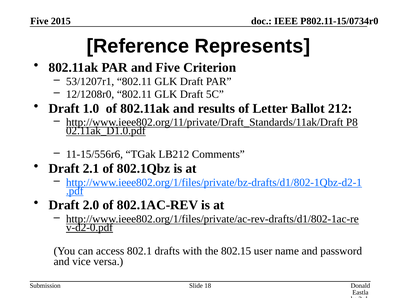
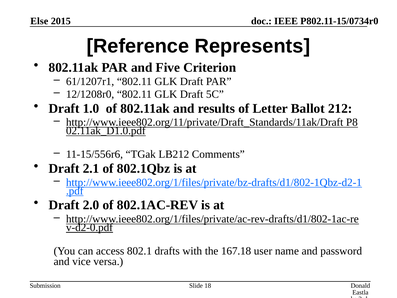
Five: Five -> Else (39, 21)
53/1207r1: 53/1207r1 -> 61/1207r1 (90, 81)
802.15: 802.15 -> 167.18 (236, 251)
